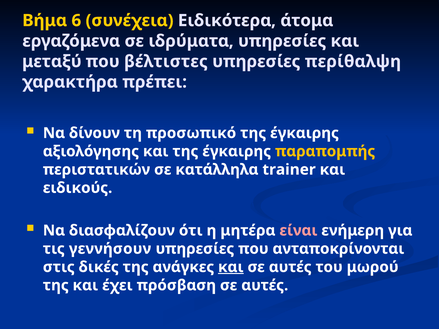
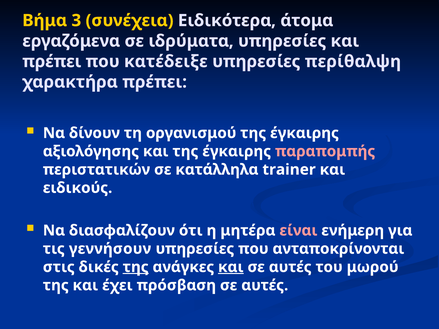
6: 6 -> 3 (76, 21)
μεταξύ: μεταξύ -> πρέπει (52, 62)
βέλτιστες: βέλτιστες -> κατέδειξε (166, 62)
προσωπικό: προσωπικό -> οργανισμού (191, 133)
παραπομπής colour: yellow -> pink (325, 151)
της underline: none -> present (136, 267)
